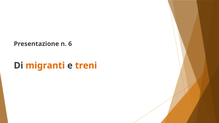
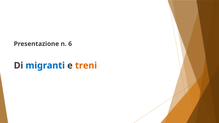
migranti colour: orange -> blue (45, 66)
